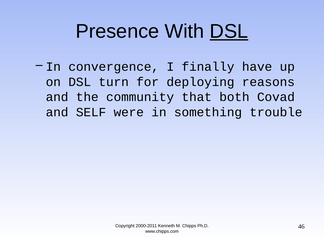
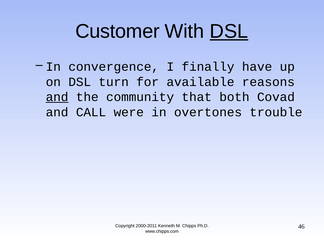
Presence: Presence -> Customer (117, 31)
deploying: deploying -> available (200, 82)
and underline: none -> present (57, 97)
SELF: SELF -> CALL (91, 112)
something: something -> overtones (208, 112)
